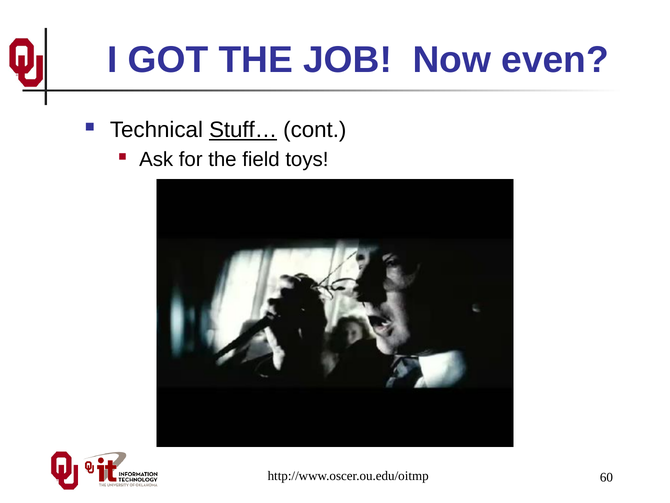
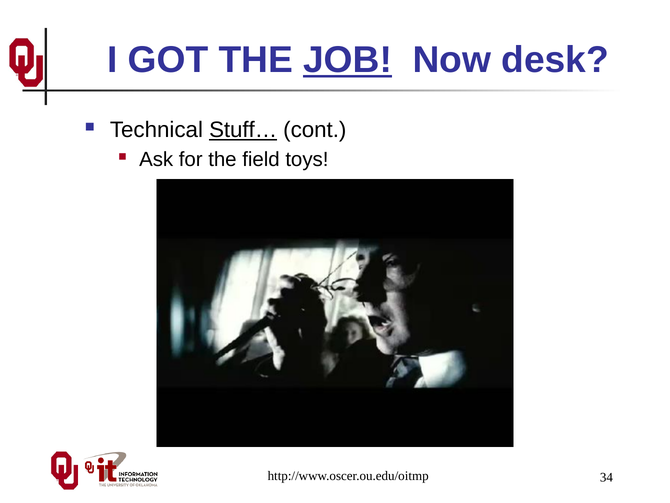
JOB underline: none -> present (348, 60)
even: even -> desk (555, 60)
60: 60 -> 34 (607, 477)
